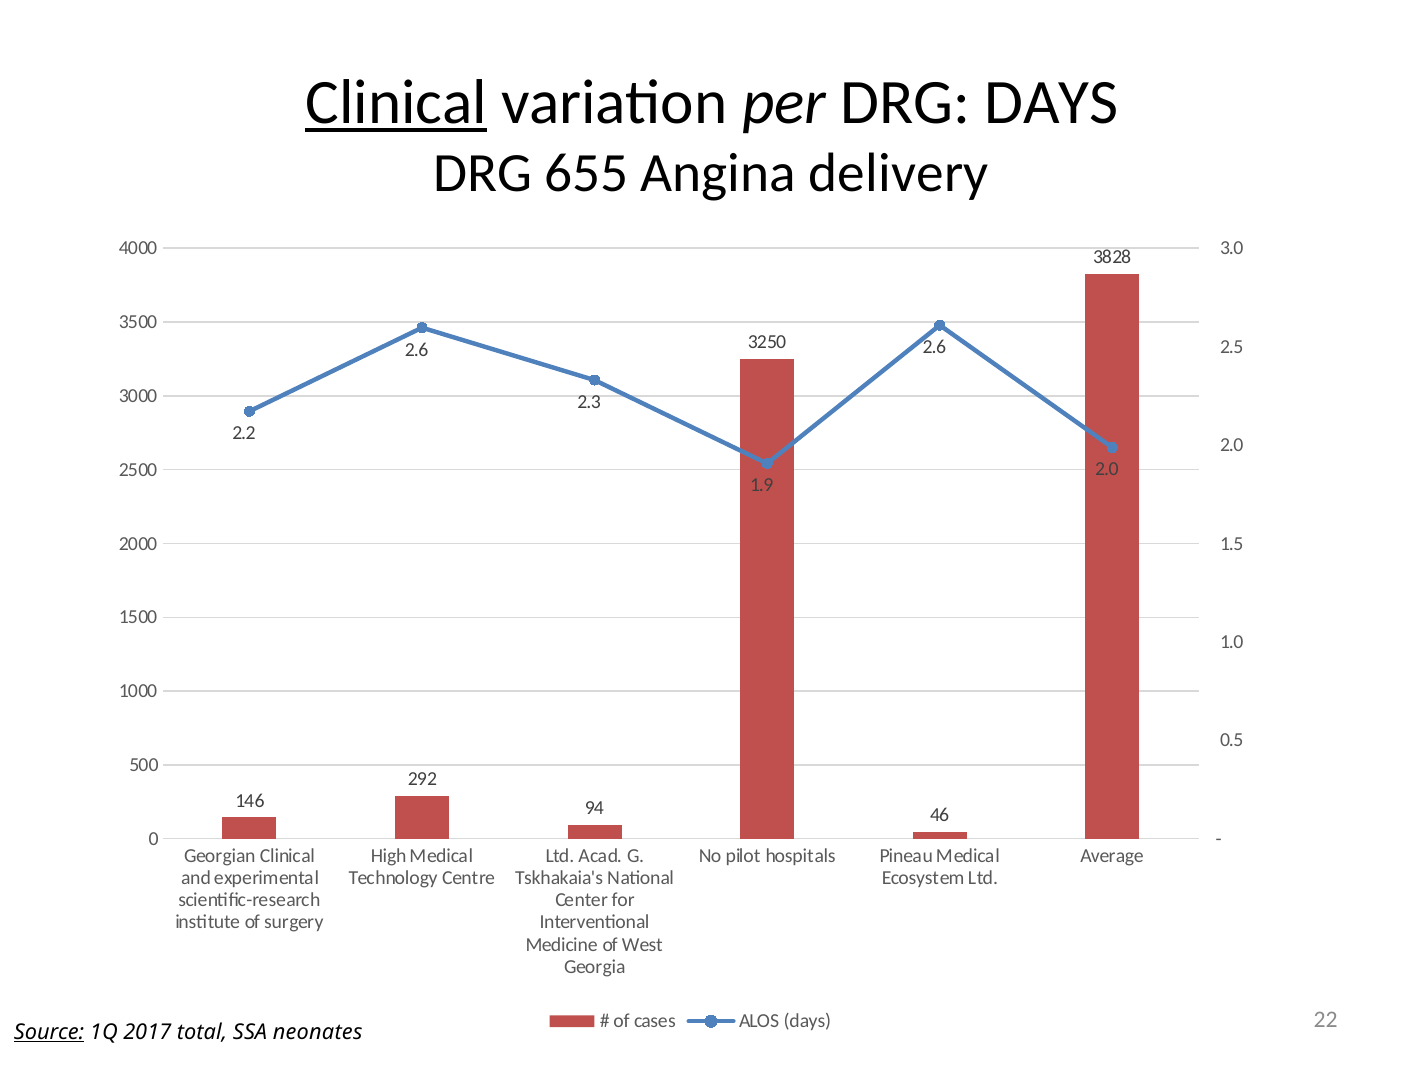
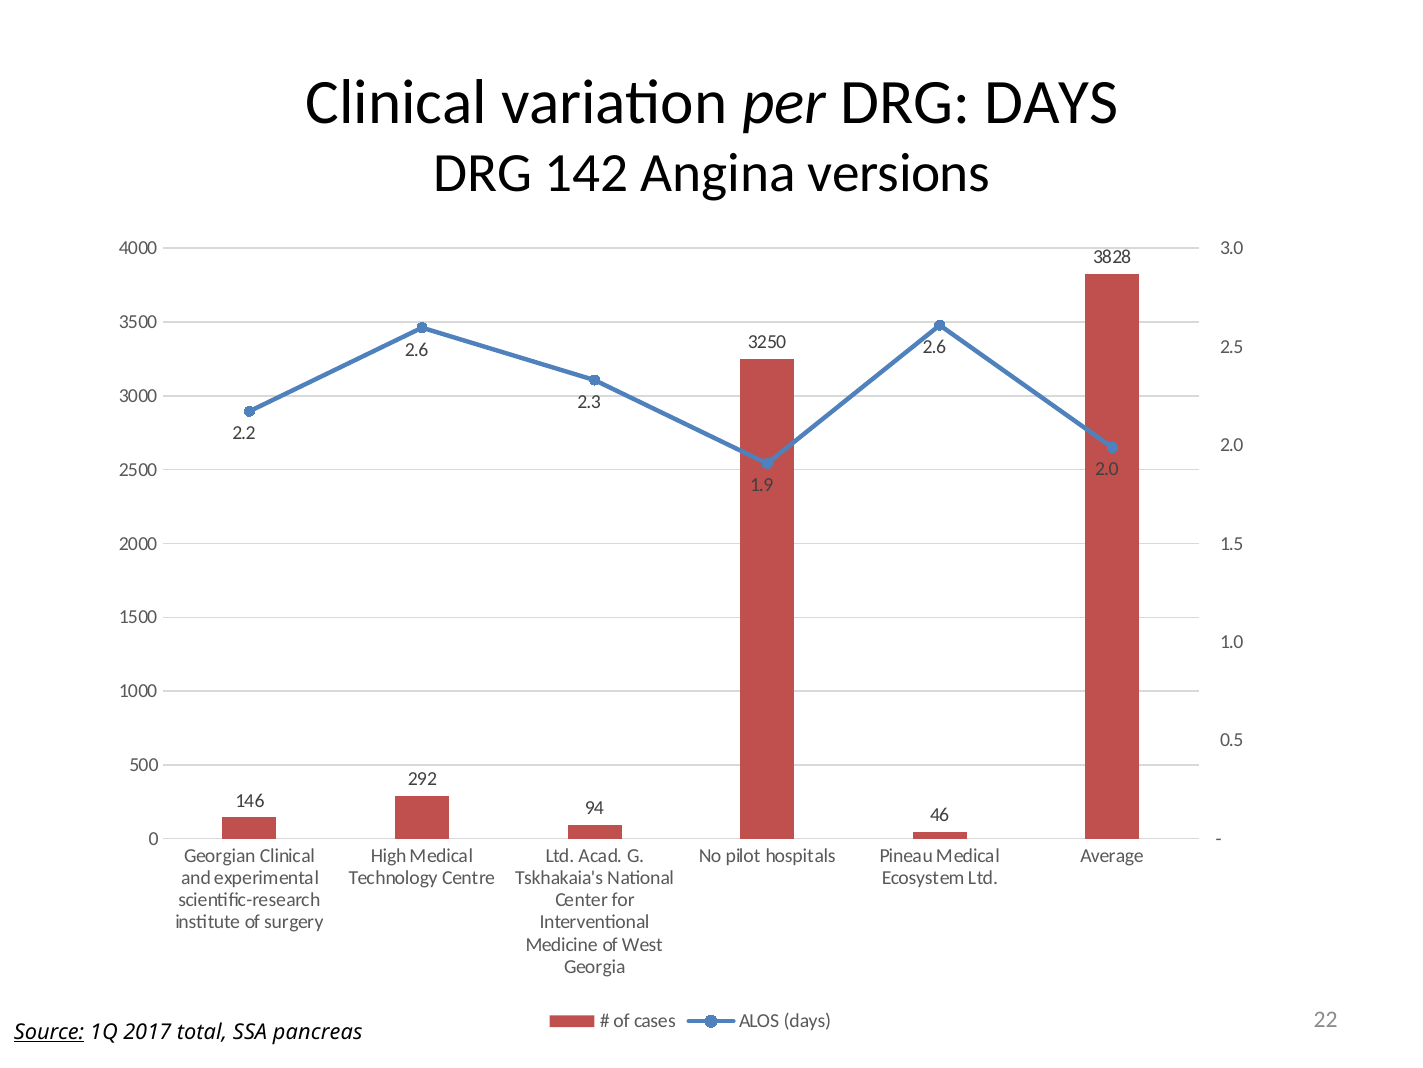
Clinical underline: present -> none (396, 103)
655: 655 -> 142 (586, 173)
delivery: delivery -> versions (899, 173)
neonates: neonates -> pancreas (318, 1031)
